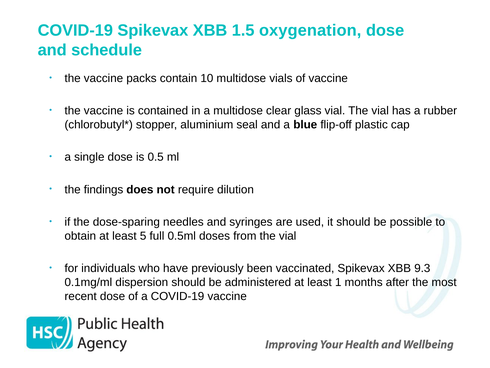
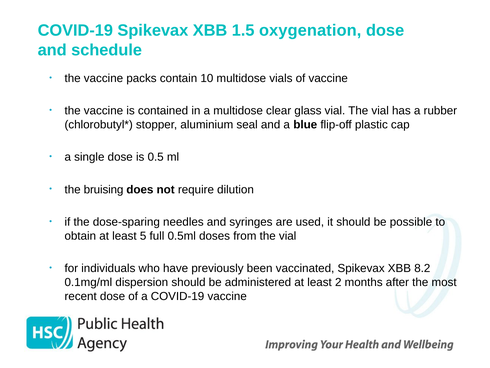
findings: findings -> bruising (104, 189)
9.3: 9.3 -> 8.2 (422, 268)
1: 1 -> 2 (338, 282)
